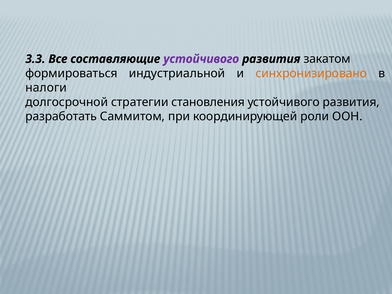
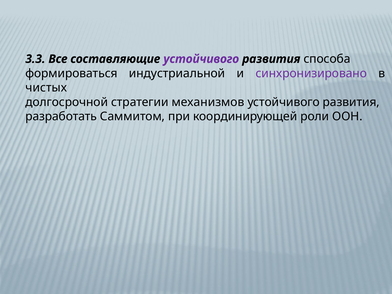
закатом: закатом -> способа (327, 59)
синхронизировано colour: orange -> purple (311, 73)
налоги: налоги -> чистых (46, 88)
становления: становления -> механизмов (208, 102)
